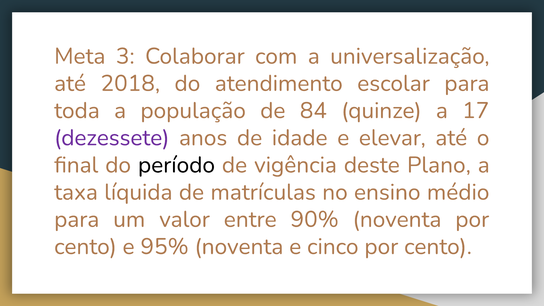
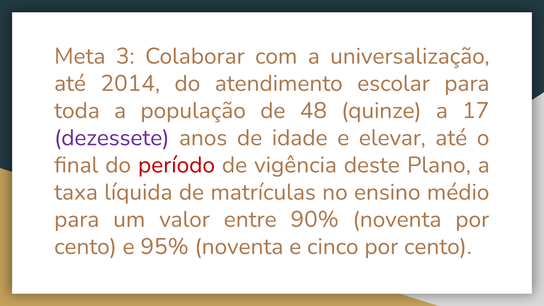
2018: 2018 -> 2014 (130, 83)
84: 84 -> 48 (313, 111)
período colour: black -> red (176, 165)
